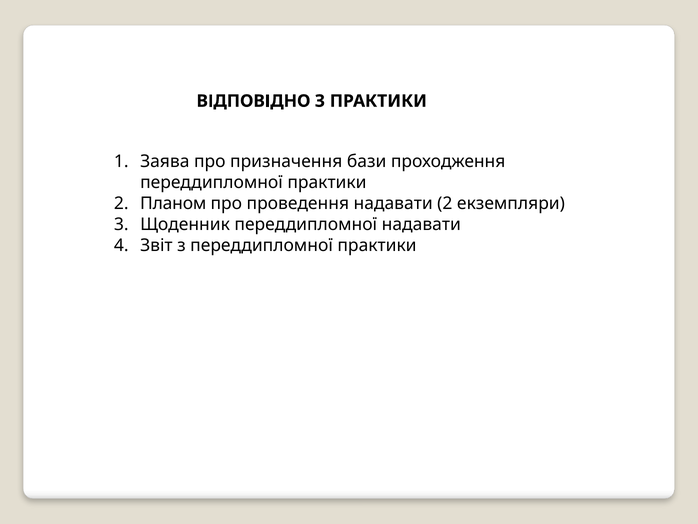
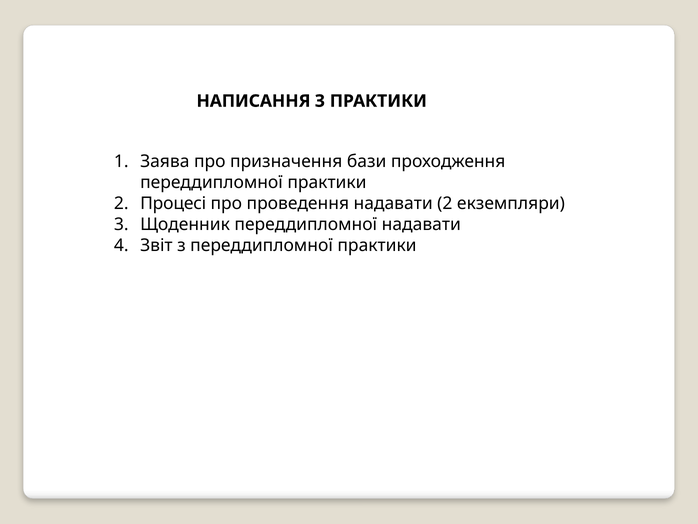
ВІДПОВІДНО: ВІДПОВІДНО -> НАПИСАННЯ (253, 101)
Планом: Планом -> Процесі (173, 203)
